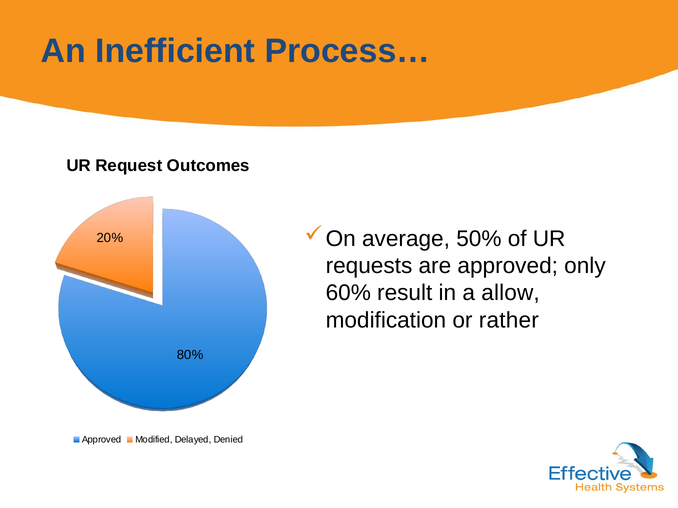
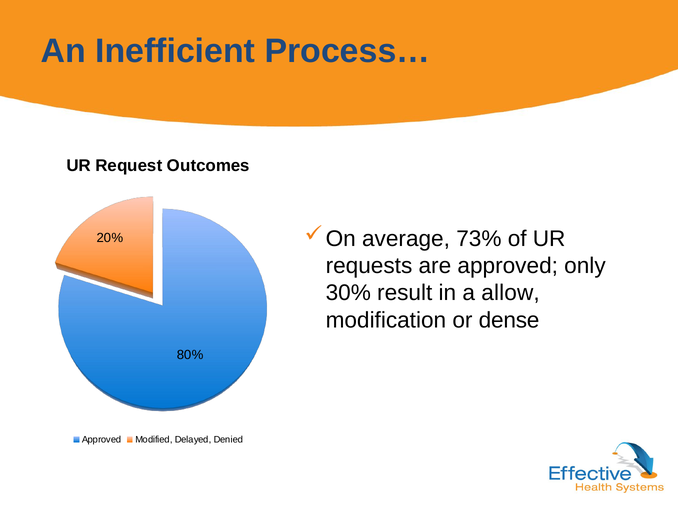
50%: 50% -> 73% (479, 239)
60%: 60% -> 30% (348, 293)
rather: rather -> dense (509, 320)
